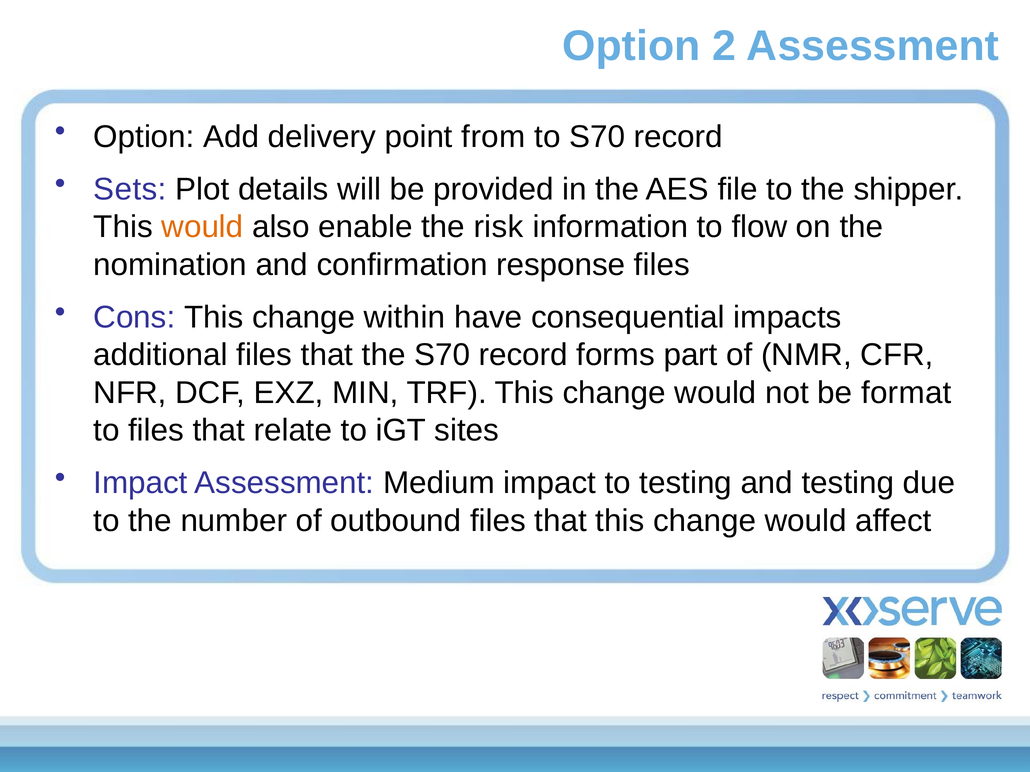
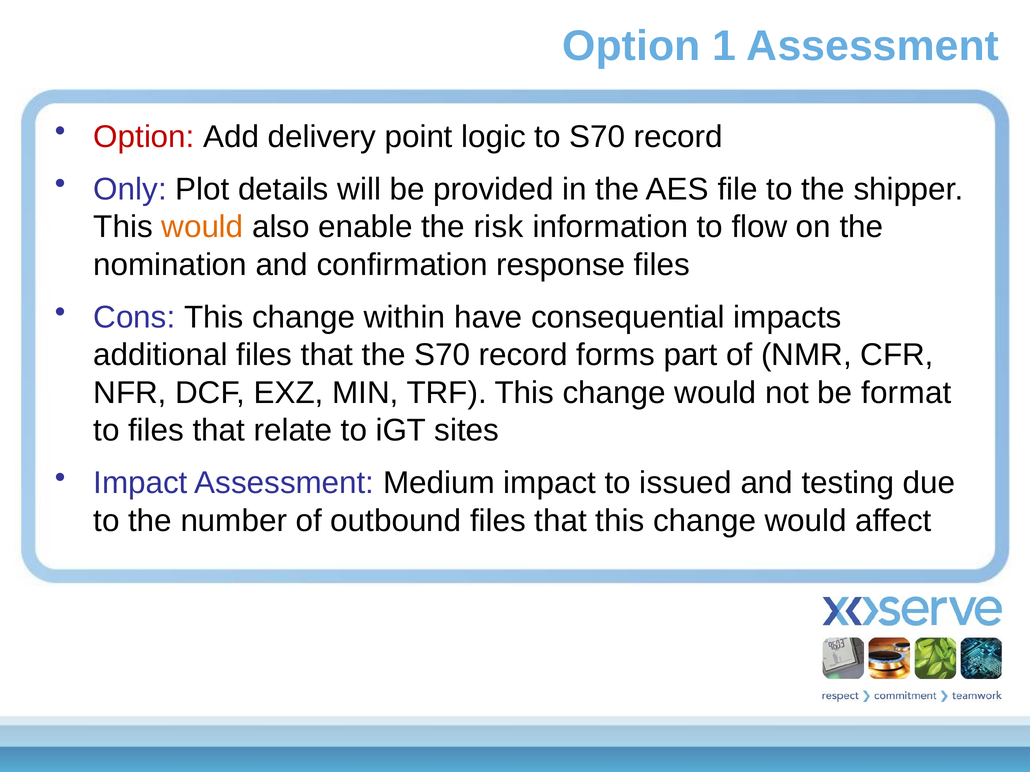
2: 2 -> 1 (724, 46)
Option colour: black -> red (144, 137)
from: from -> logic (494, 137)
Sets: Sets -> Only (130, 189)
to testing: testing -> issued (686, 483)
